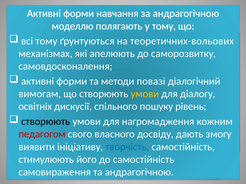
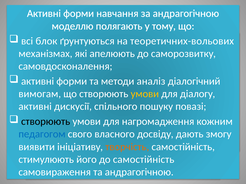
всі тому: тому -> блок (46, 41)
повазі: повазі -> аналіз (151, 81)
освітніх: освітніх -> активні (35, 107)
рівень: рівень -> повазі (191, 107)
педагогом colour: red -> blue (42, 134)
творчість colour: blue -> orange (127, 147)
